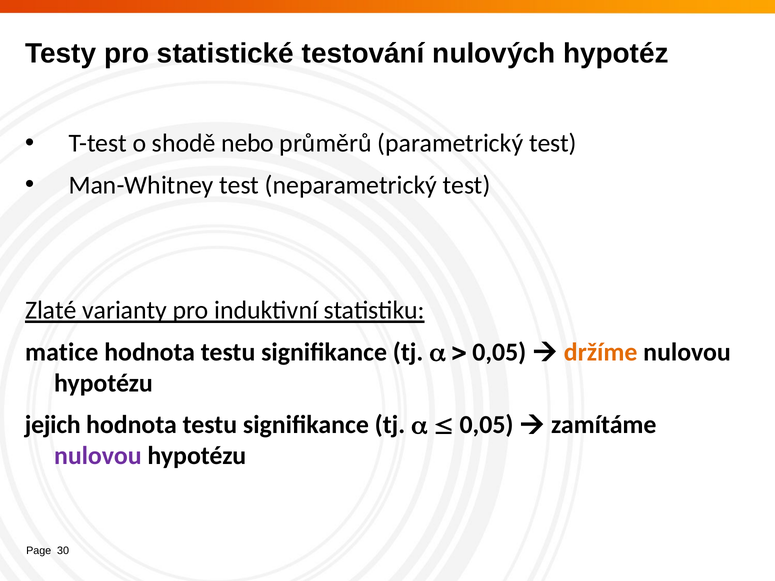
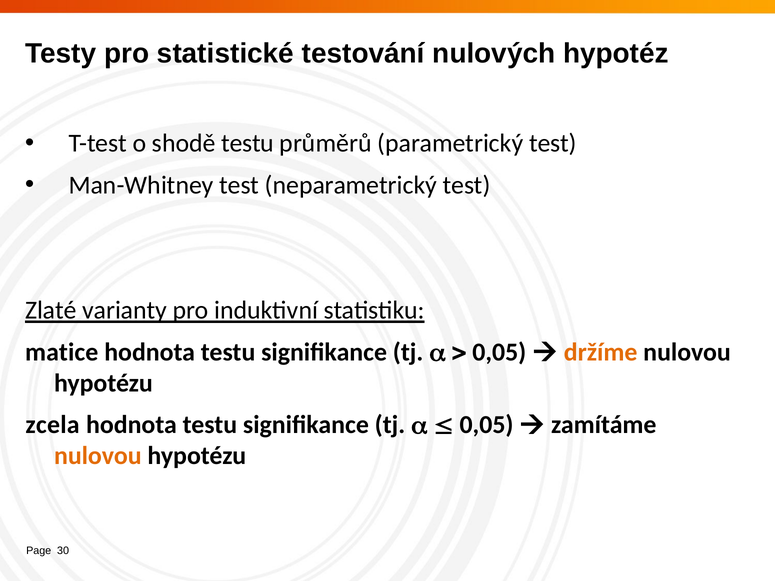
shodě nebo: nebo -> testu (248, 144)
jejich: jejich -> zcela (53, 425)
nulovou colour: purple -> orange (98, 456)
